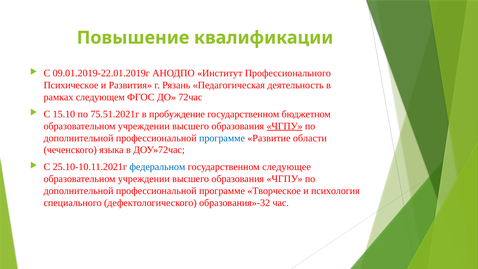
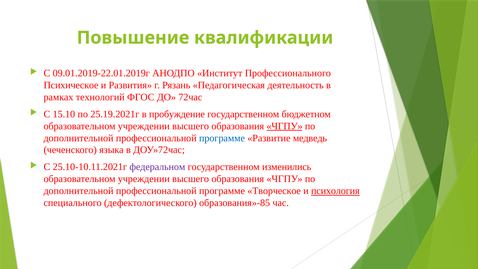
следующем: следующем -> технологий (100, 97)
75.51.2021г: 75.51.2021г -> 25.19.2021г (115, 114)
области: области -> медведь (310, 138)
федеральном colour: blue -> purple (157, 167)
следующее: следующее -> изменились (287, 167)
психология underline: none -> present (335, 191)
образования»-32: образования»-32 -> образования»-85 (235, 203)
